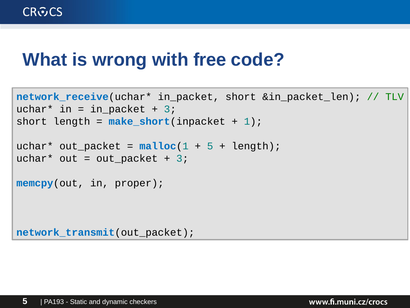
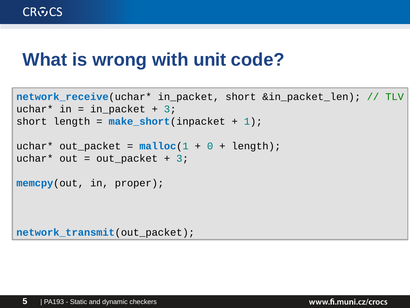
free: free -> unit (210, 60)
5: 5 -> 0 (210, 146)
